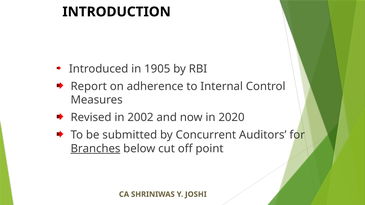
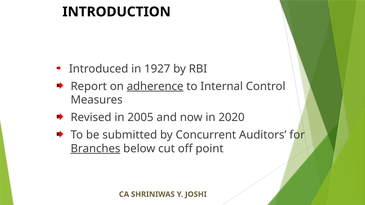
1905: 1905 -> 1927 (157, 69)
adherence underline: none -> present (155, 86)
2002: 2002 -> 2005 (140, 118)
